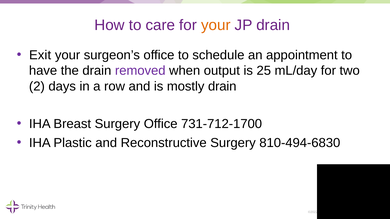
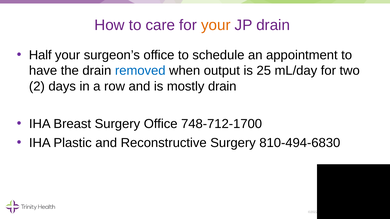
Exit: Exit -> Half (40, 55)
removed colour: purple -> blue (140, 71)
731-712-1700: 731-712-1700 -> 748-712-1700 (222, 124)
